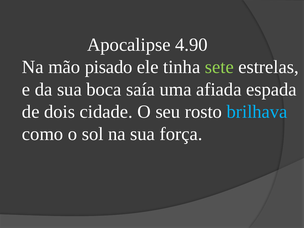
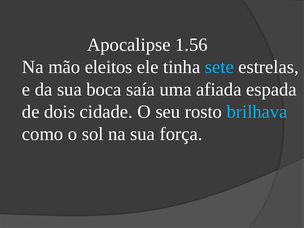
4.90: 4.90 -> 1.56 (191, 45)
pisado: pisado -> eleitos (109, 67)
sete colour: light green -> light blue (219, 67)
